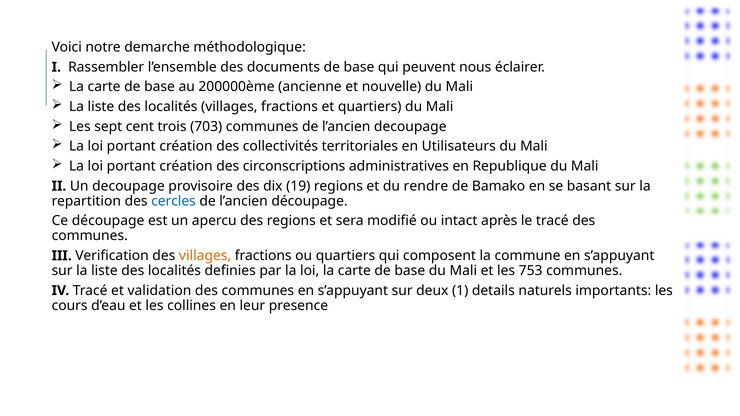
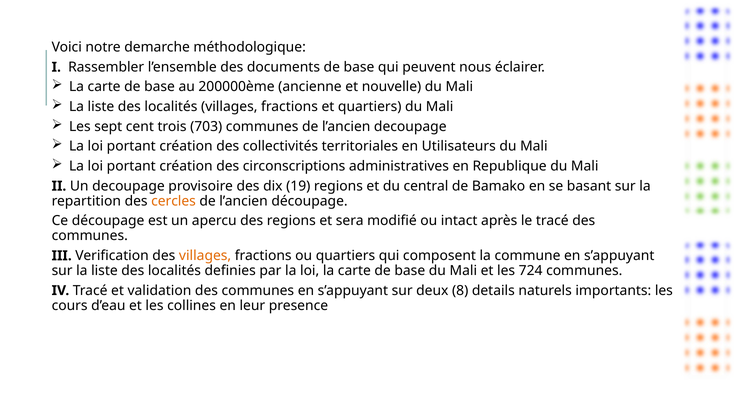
rendre: rendre -> central (426, 186)
cercles colour: blue -> orange (174, 201)
753: 753 -> 724 (531, 271)
1: 1 -> 8 (460, 291)
